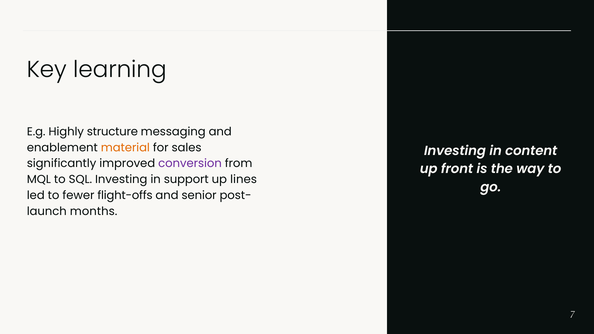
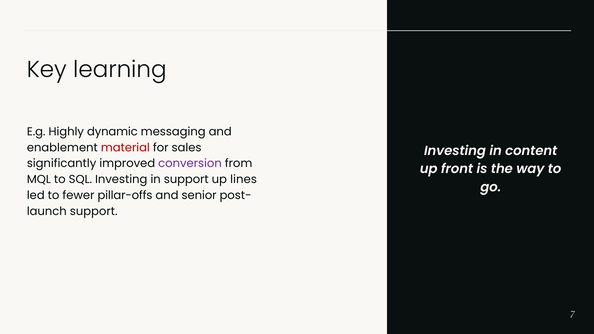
structure: structure -> dynamic (112, 132)
material colour: orange -> red (125, 148)
flight-offs: flight-offs -> pillar-offs (125, 195)
months: months -> support (94, 211)
